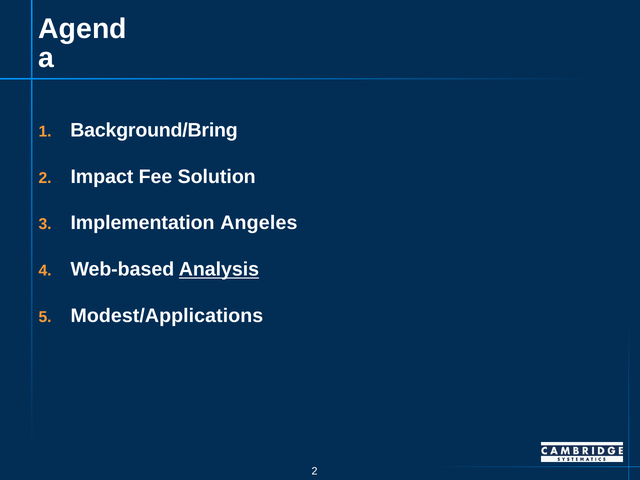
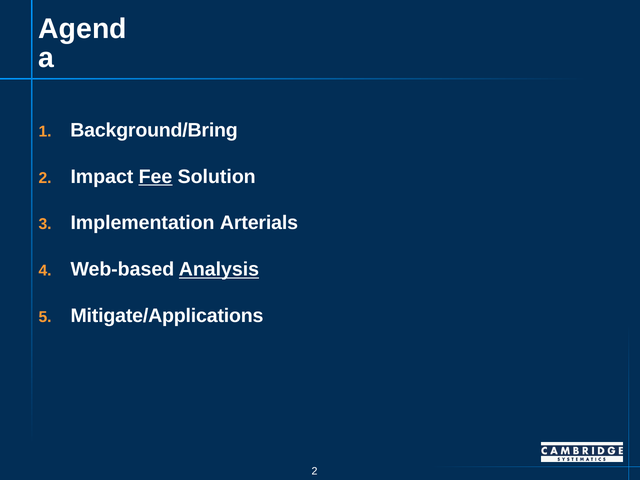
Fee underline: none -> present (156, 177)
Angeles: Angeles -> Arterials (259, 223)
Modest/Applications: Modest/Applications -> Mitigate/Applications (167, 316)
